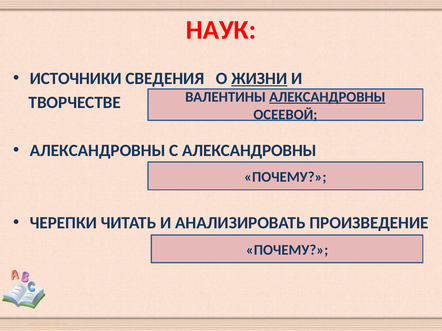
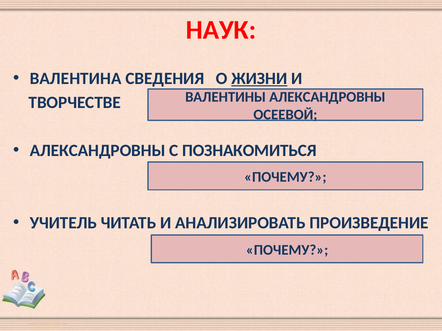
ИСТОЧНИКИ: ИСТОЧНИКИ -> ВАЛЕНТИНА (76, 79)
АЛЕКСАНДРОВНЫ underline: present -> none (327, 97)
С АЛЕКСАНДРОВНЫ: АЛЕКСАНДРОВНЫ -> ПОЗНАКОМИТЬСЯ (249, 151)
ЧЕРЕПКИ: ЧЕРЕПКИ -> УЧИТЕЛЬ (63, 223)
